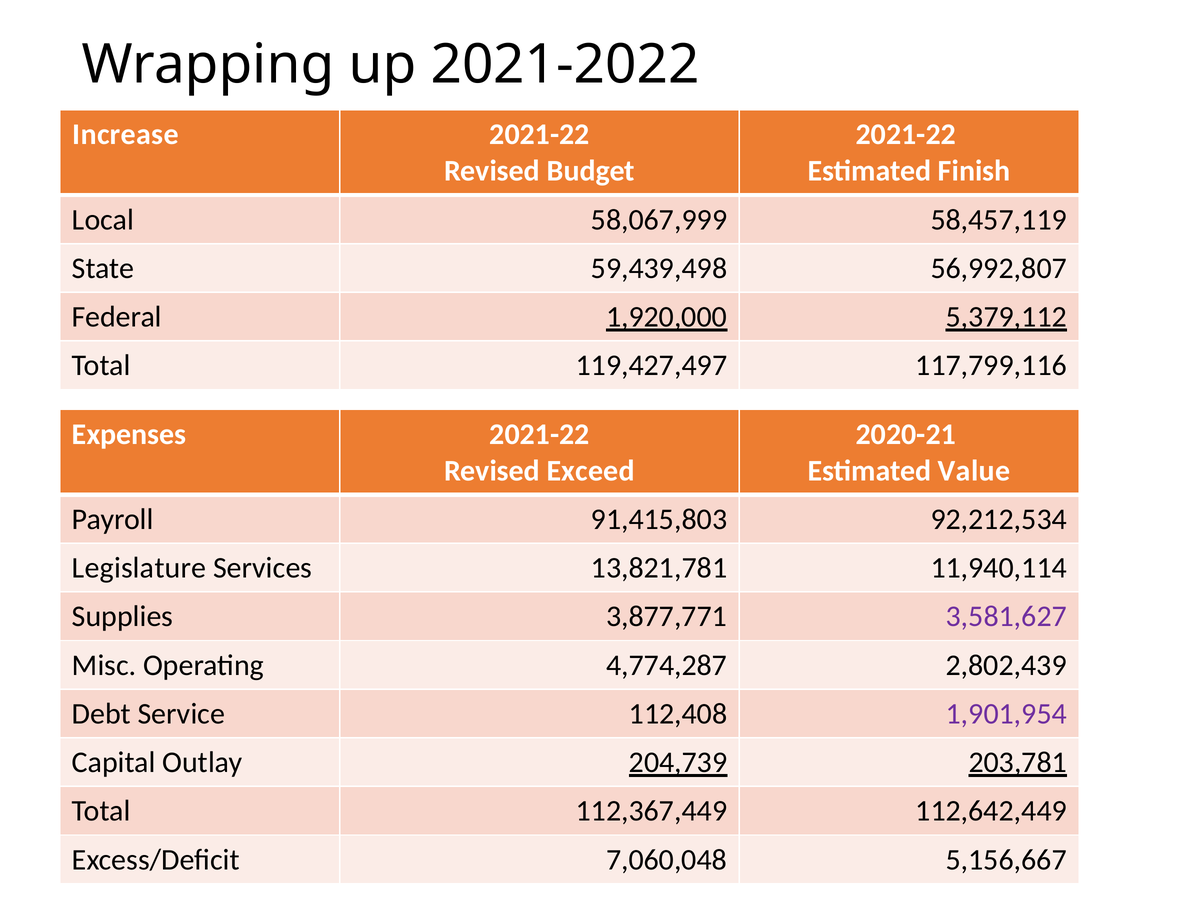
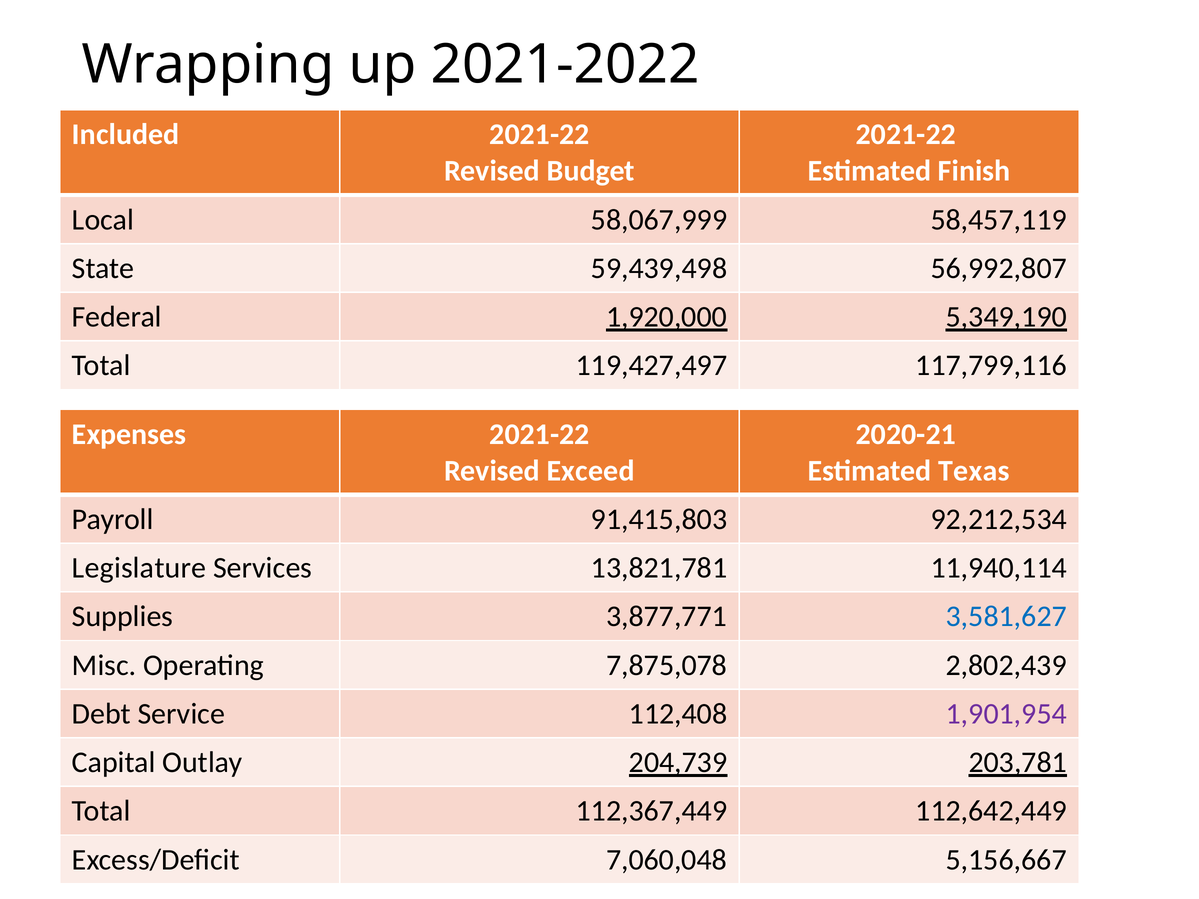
Increase: Increase -> Included (126, 135)
5,379,112: 5,379,112 -> 5,349,190 (1006, 317)
Value: Value -> Texas (974, 471)
3,581,627 colour: purple -> blue (1006, 617)
4,774,287: 4,774,287 -> 7,875,078 (667, 665)
